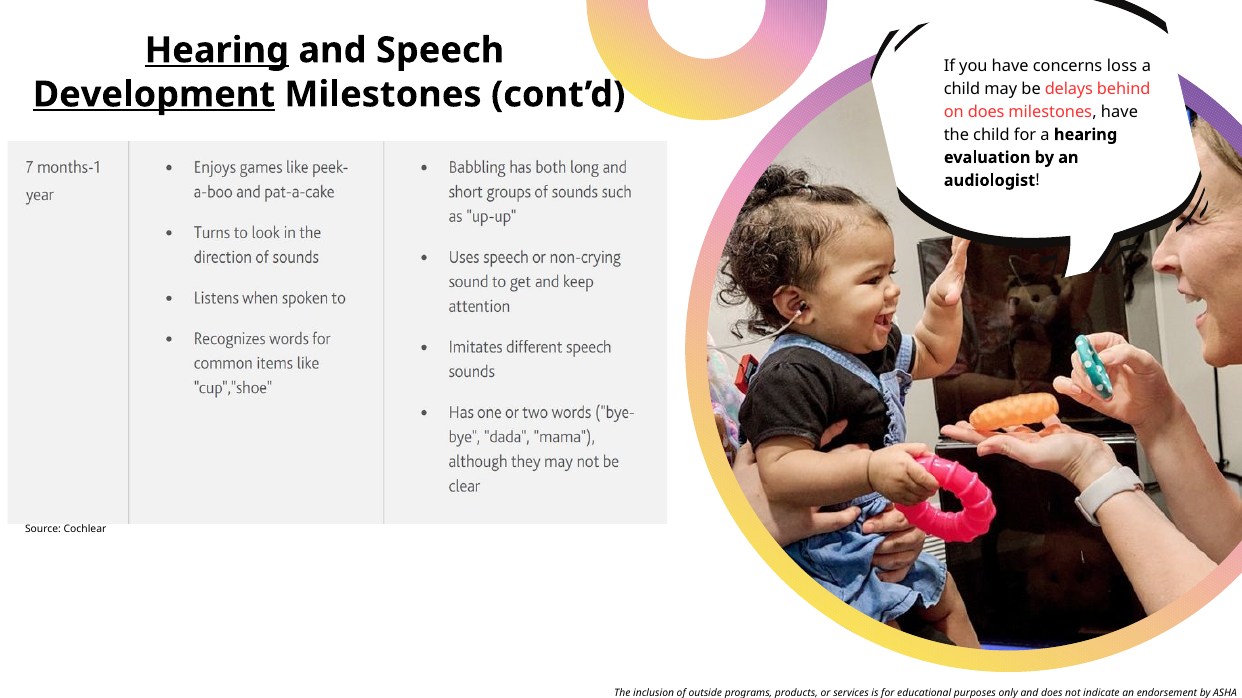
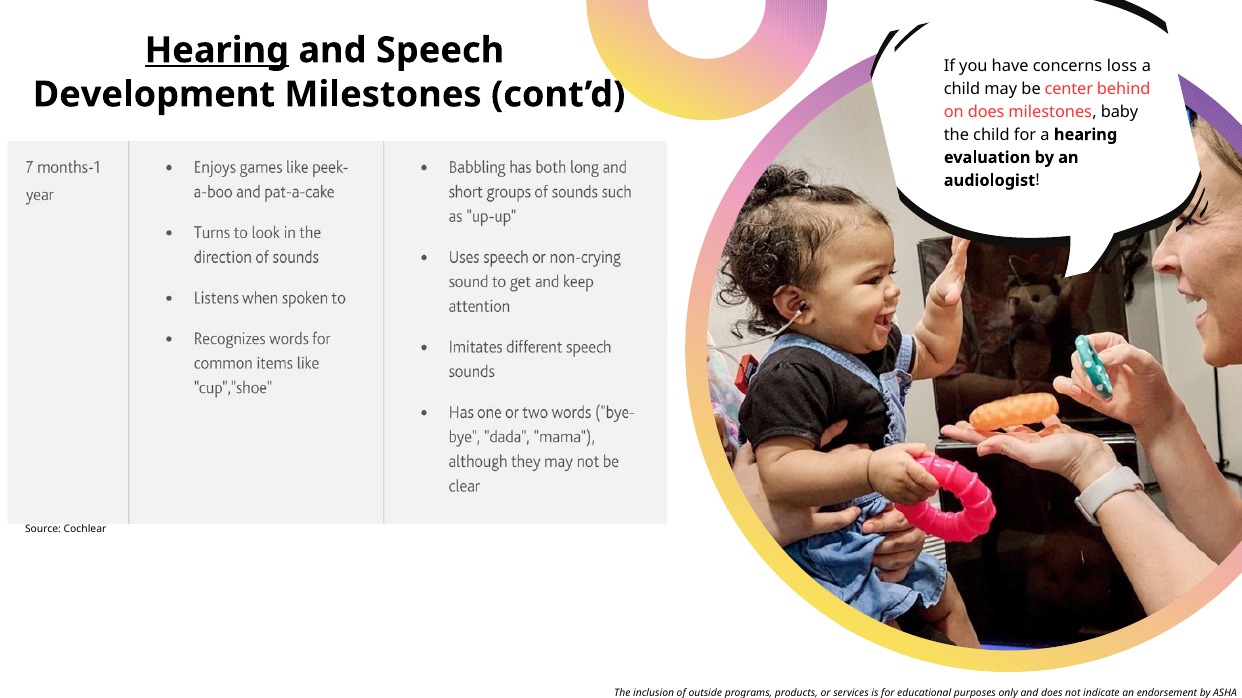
delays: delays -> center (1069, 89)
Development underline: present -> none (154, 95)
milestones have: have -> baby (1120, 112)
